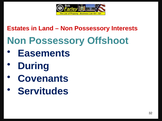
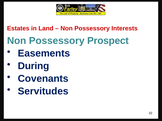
Offshoot: Offshoot -> Prospect (108, 41)
